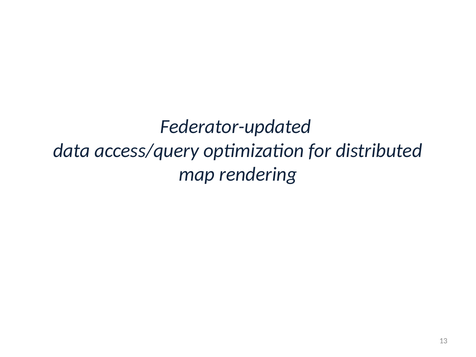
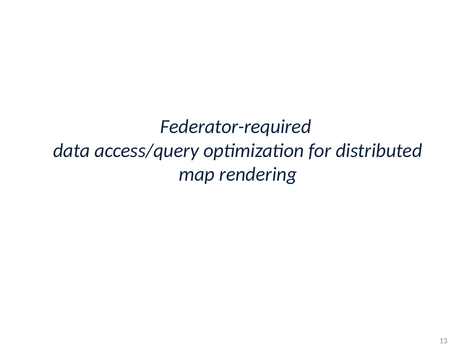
Federator-updated: Federator-updated -> Federator-required (236, 127)
